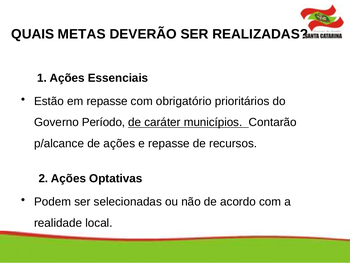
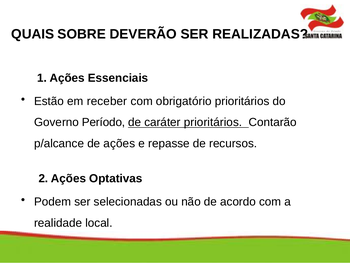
METAS: METAS -> SOBRE (82, 34)
em repasse: repasse -> receber (107, 101)
caráter municípios: municípios -> prioritários (213, 122)
